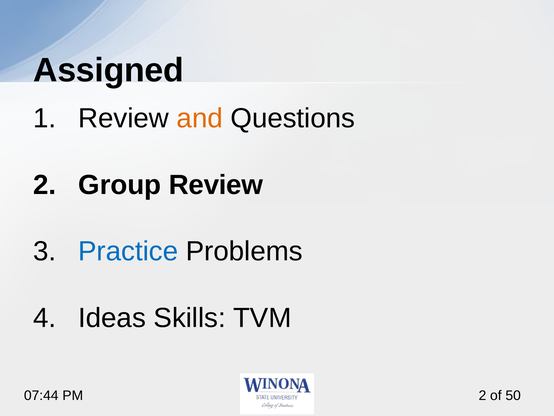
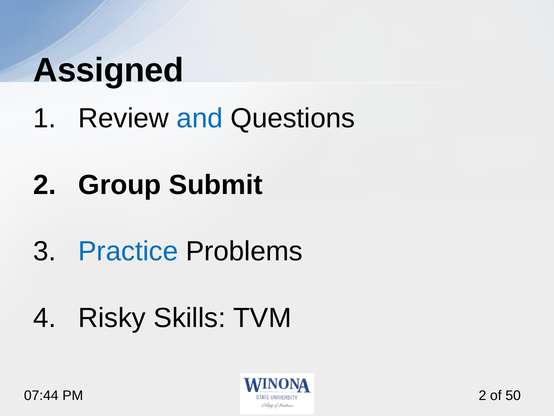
and colour: orange -> blue (200, 118)
Group Review: Review -> Submit (216, 185)
Ideas: Ideas -> Risky (112, 318)
